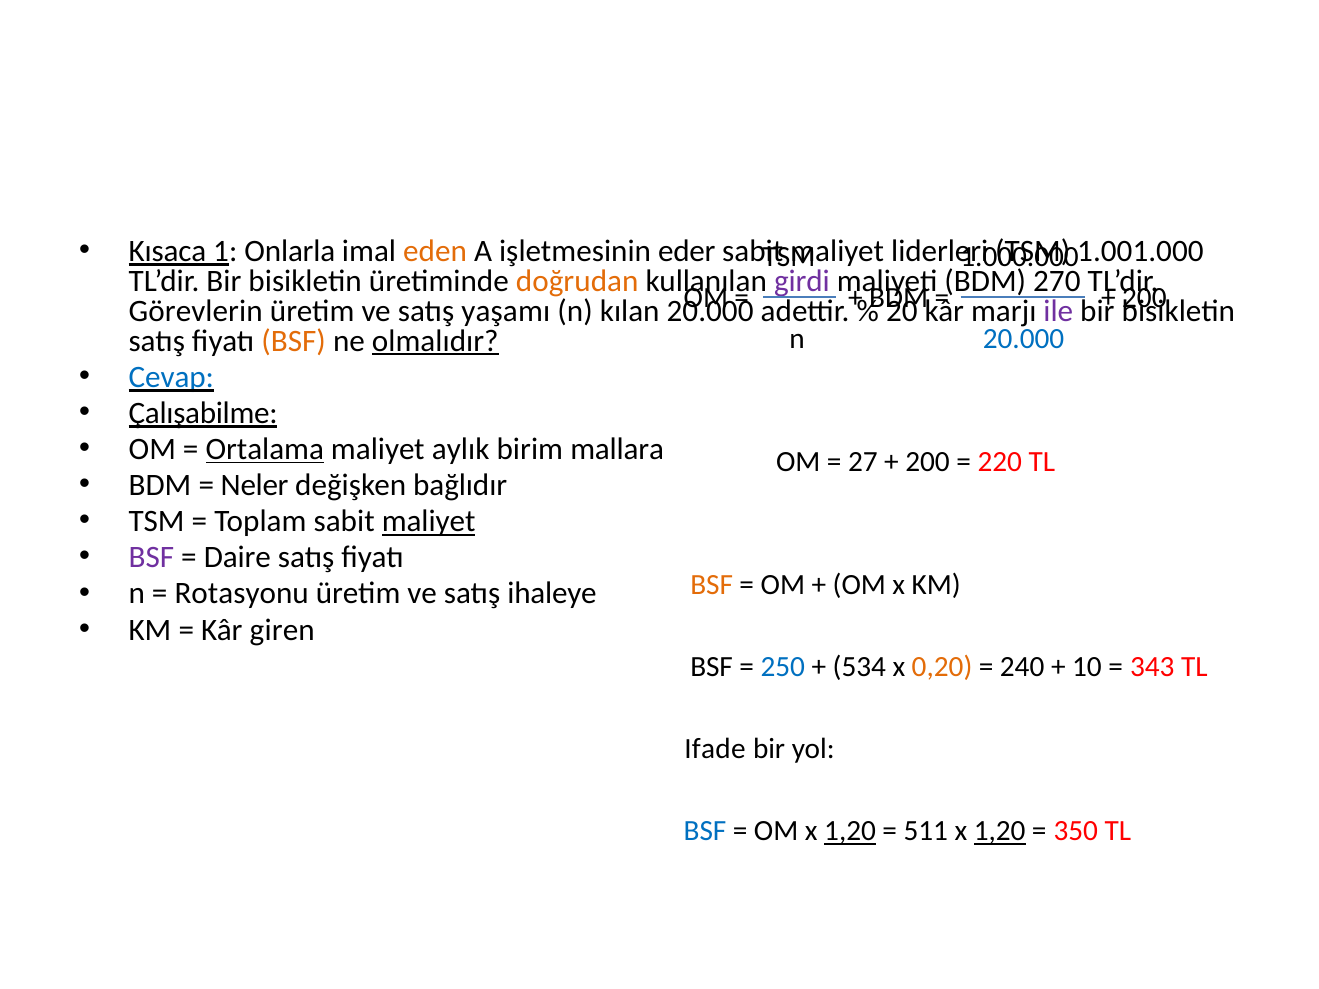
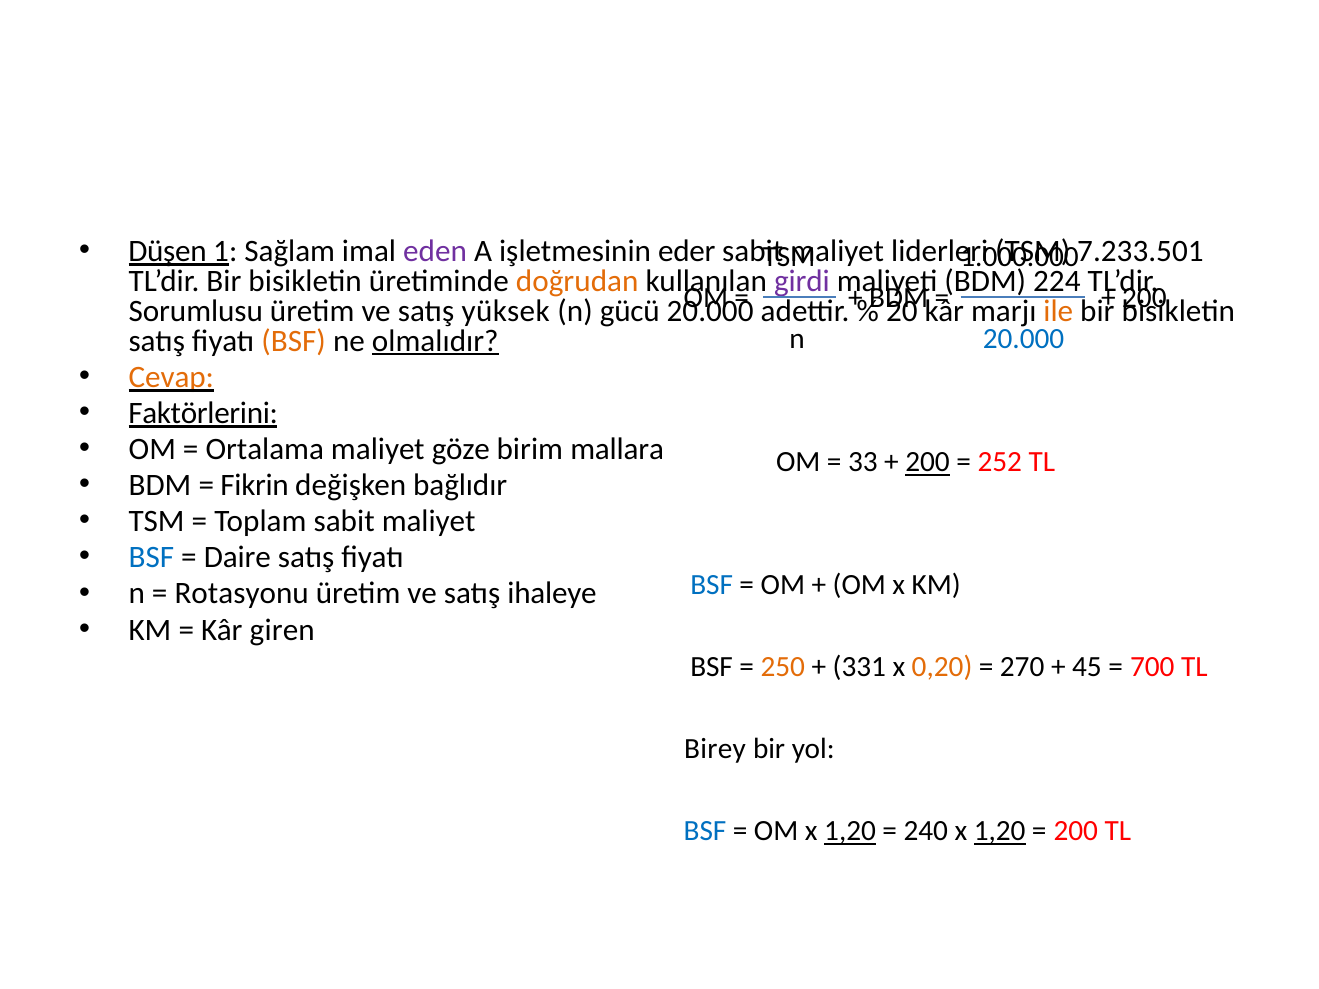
Kısaca: Kısaca -> Düşen (167, 251)
Onlarla: Onlarla -> Sağlam (290, 251)
eden colour: orange -> purple (435, 251)
1.001.000: 1.001.000 -> 7.233.501 (1140, 251)
270: 270 -> 224 (1057, 281)
Görevlerin: Görevlerin -> Sorumlusu (196, 311)
yaşamı: yaşamı -> yüksek (506, 311)
kılan: kılan -> gücü (630, 311)
ile colour: purple -> orange (1058, 311)
Cevap colour: blue -> orange (171, 377)
Çalışabilme: Çalışabilme -> Faktörlerini (203, 413)
Ortalama underline: present -> none (265, 449)
aylık: aylık -> göze (461, 449)
27: 27 -> 33 (863, 462)
200 underline: none -> present (928, 462)
220: 220 -> 252 (1000, 462)
Neler: Neler -> Fikrin (255, 485)
maliyet underline: present -> none (429, 522)
BSF colour: purple -> blue (151, 558)
BSF colour: orange -> blue (712, 585)
250 colour: blue -> orange (783, 667)
534: 534 -> 331 (859, 667)
240: 240 -> 270 (1022, 667)
10: 10 -> 45 (1087, 667)
343: 343 -> 700 (1152, 667)
Ifade: Ifade -> Birey (715, 749)
511: 511 -> 240 (926, 831)
350: 350 -> 200 (1076, 831)
